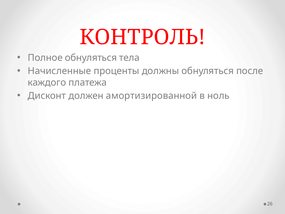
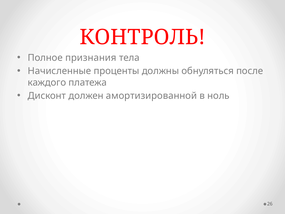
Полное обнуляться: обнуляться -> признания (91, 58)
